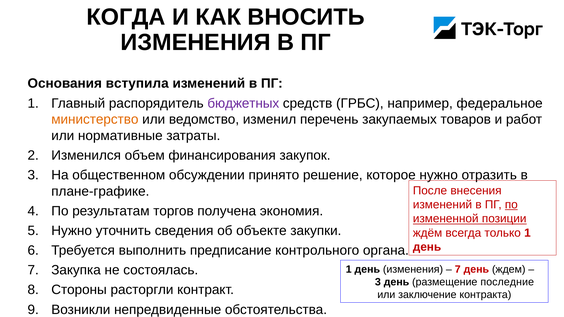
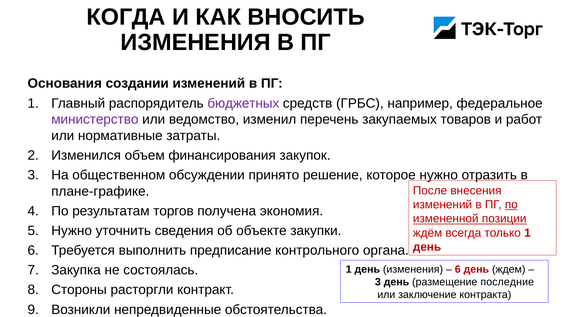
вступила: вступила -> создании (137, 84)
министерство colour: orange -> purple (95, 120)
7: 7 -> 6 (458, 270)
